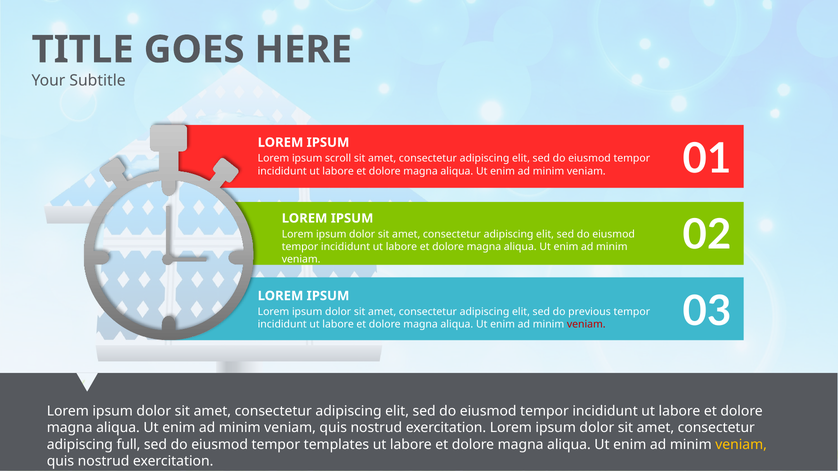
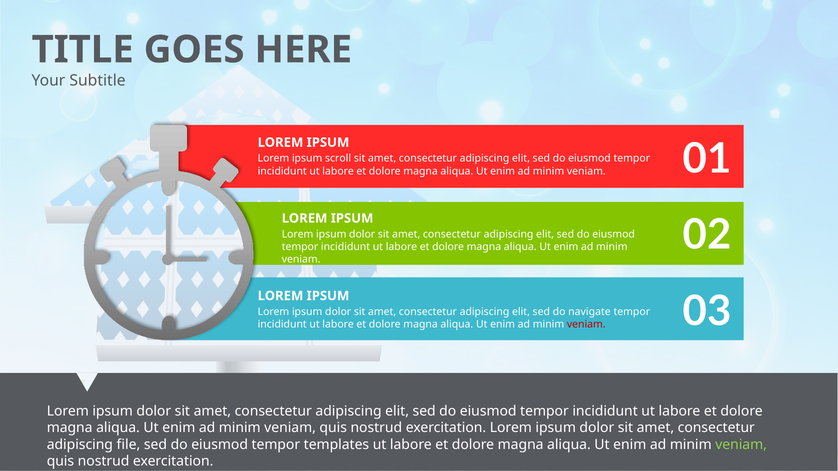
previous: previous -> navigate (589, 312)
full: full -> file (128, 445)
veniam colour: yellow -> light green (741, 445)
